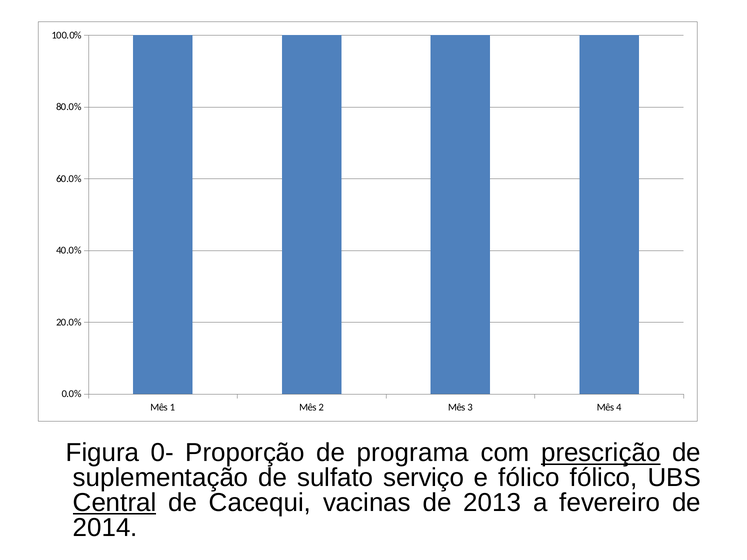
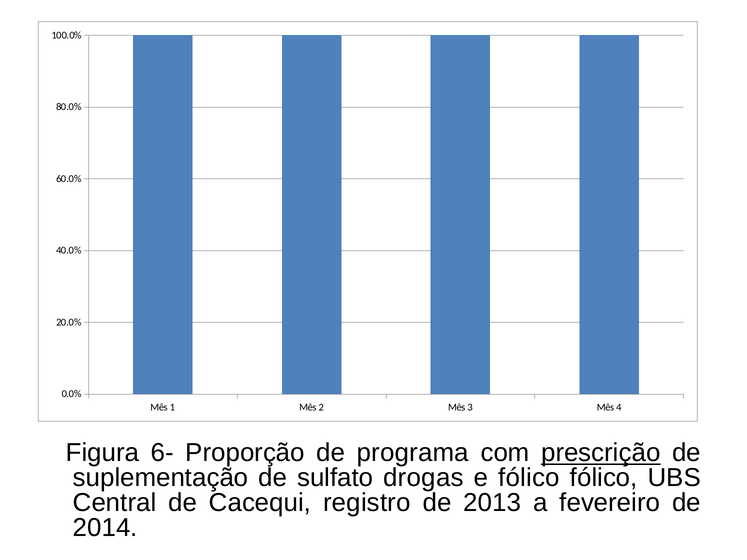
0-: 0- -> 6- (162, 453)
serviço: serviço -> drogas (423, 478)
Central underline: present -> none (115, 503)
vacinas: vacinas -> registro (367, 503)
